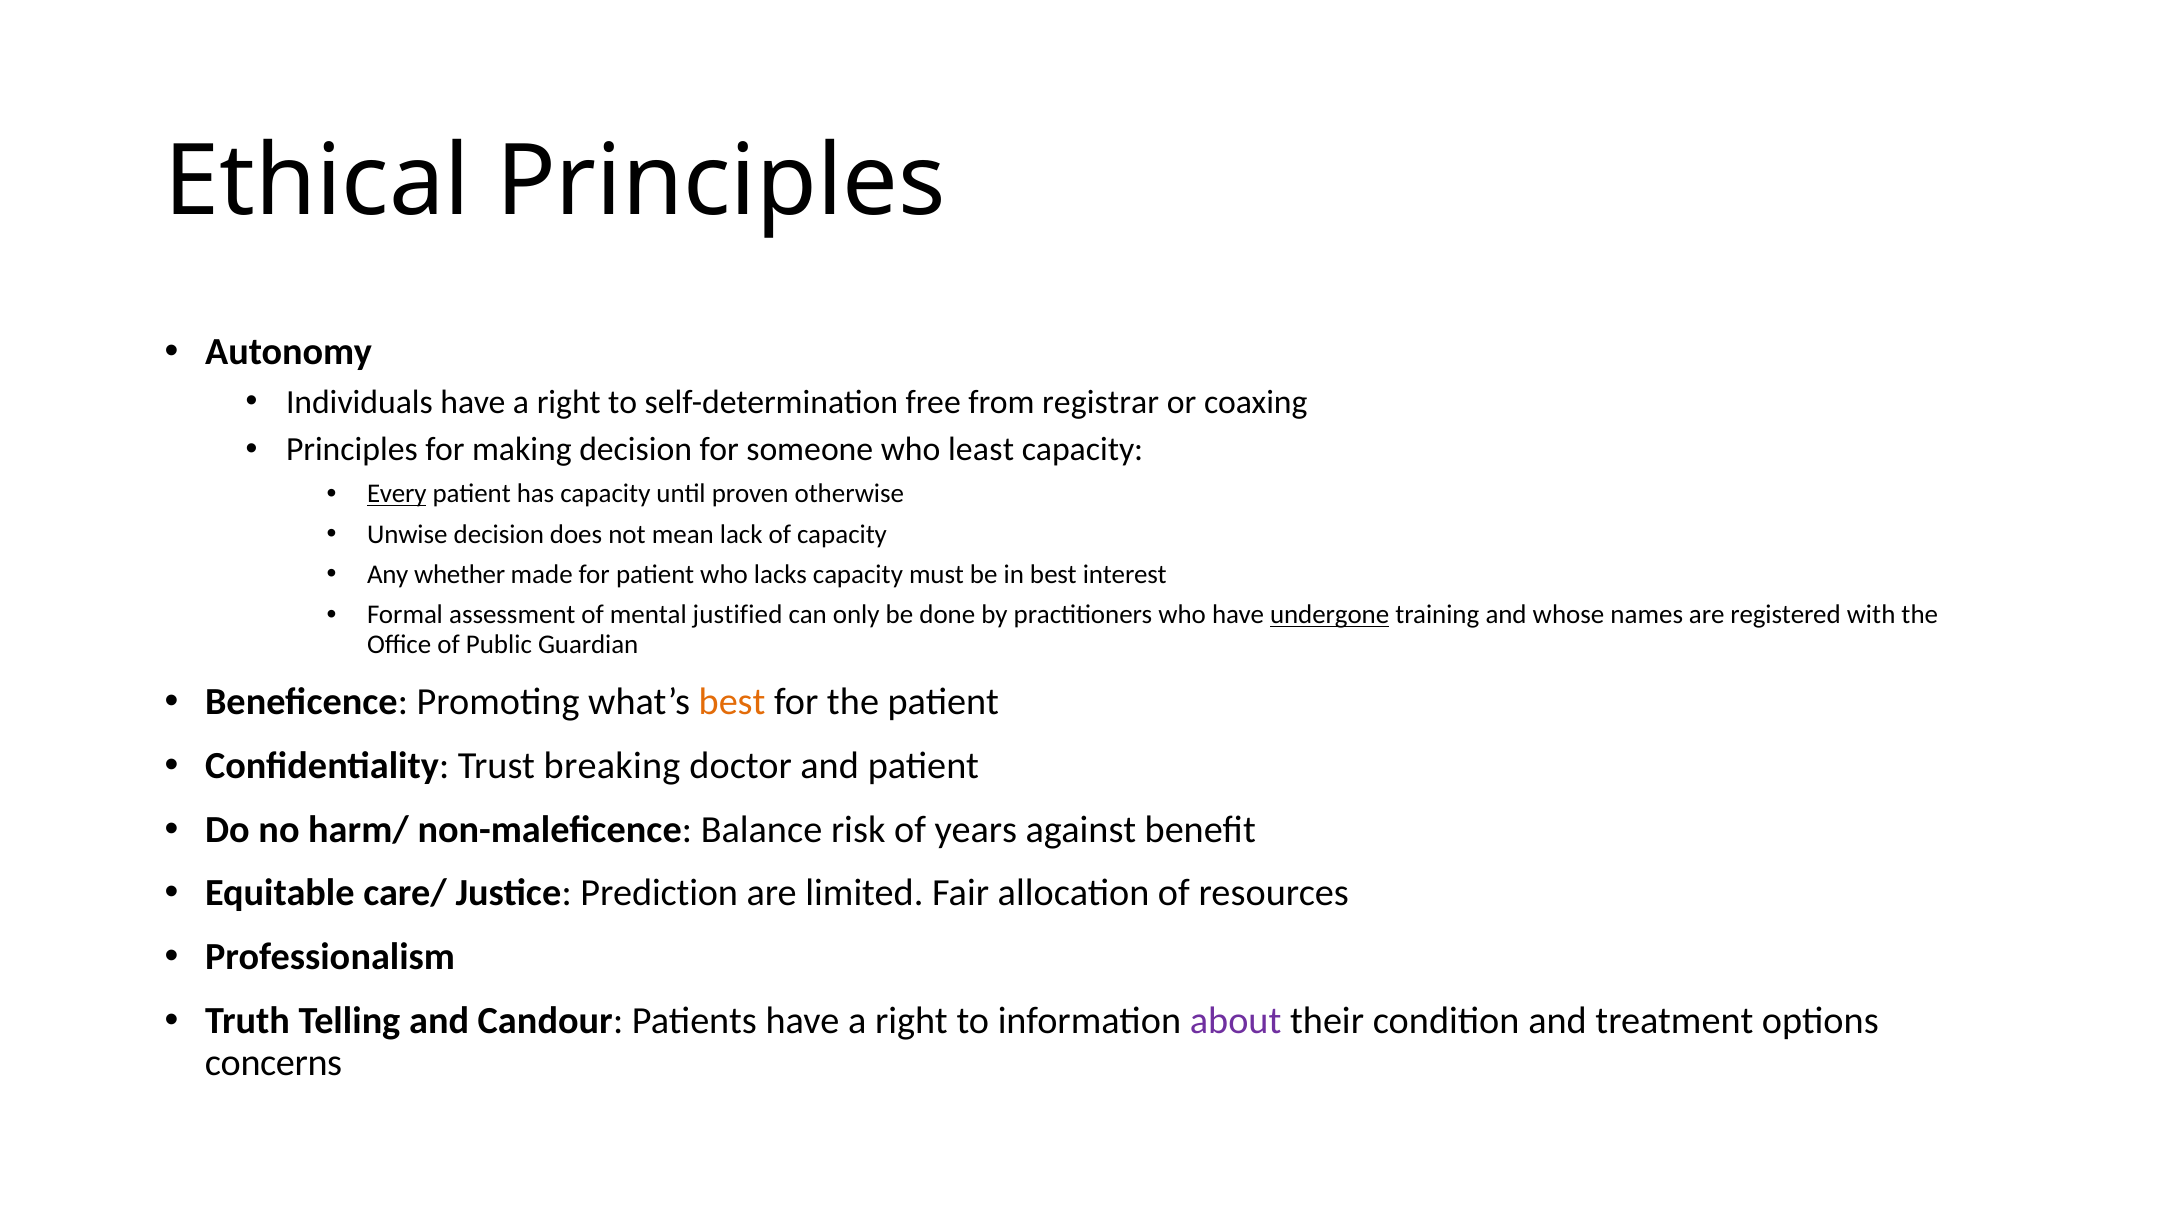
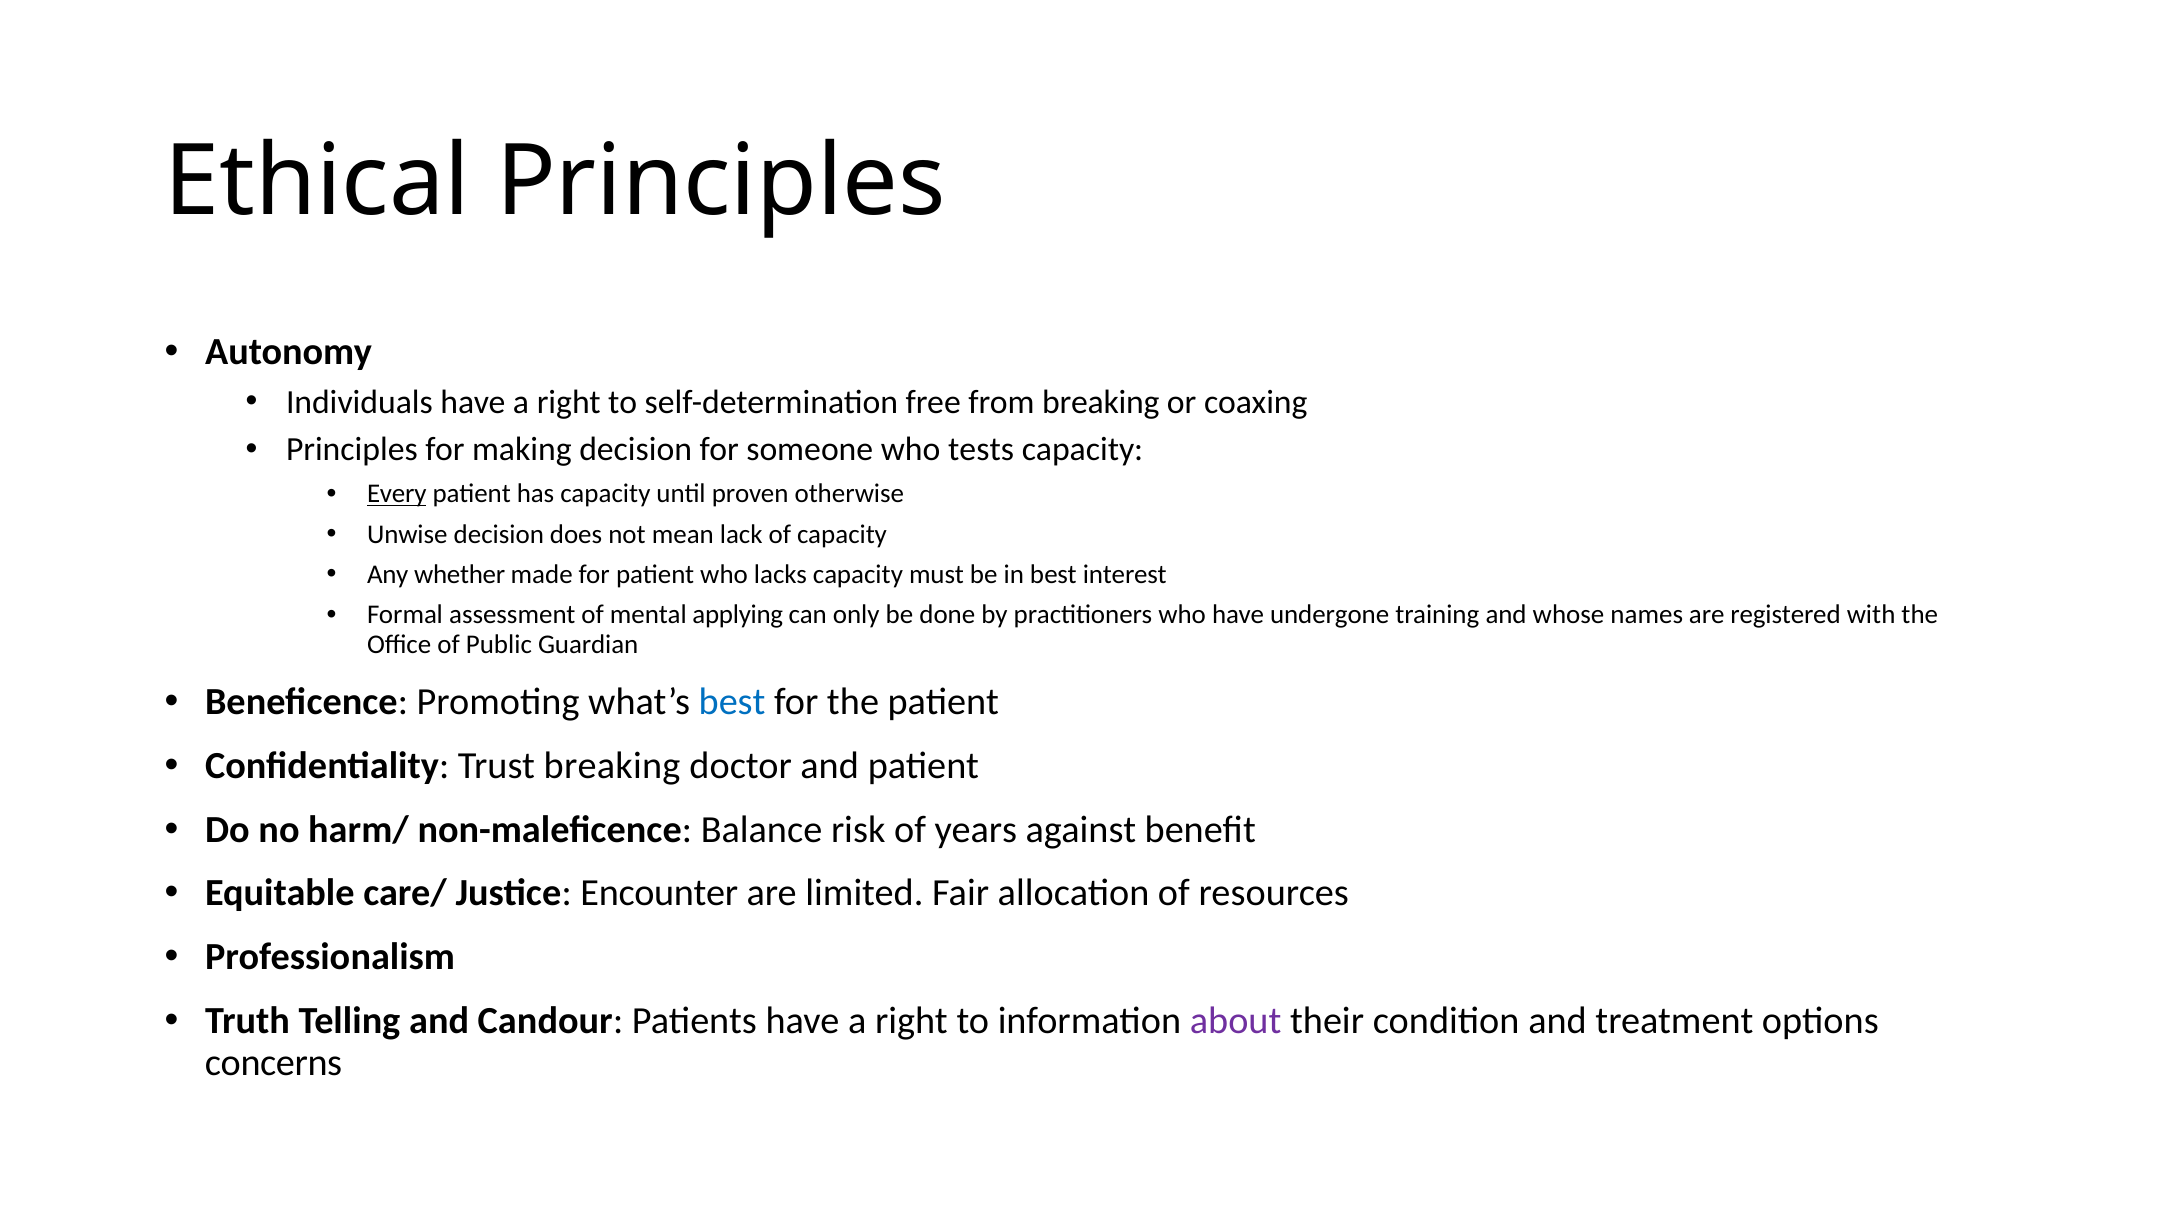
from registrar: registrar -> breaking (1101, 402)
least: least -> tests (981, 450)
justified: justified -> applying (738, 615)
undergone underline: present -> none (1330, 615)
best colour: orange -> blue (732, 701)
Prediction: Prediction -> Encounter (659, 893)
